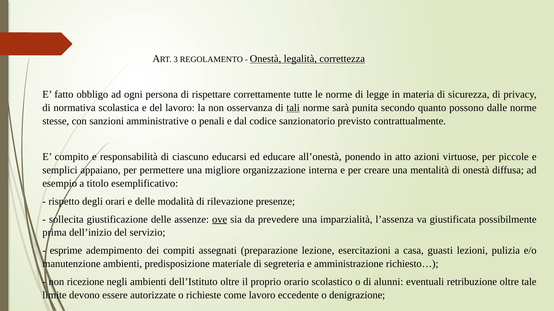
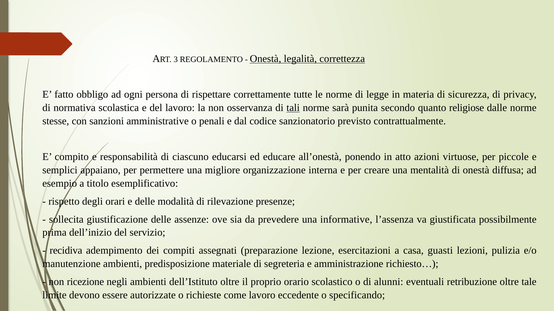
possono: possono -> religiose (467, 108)
ove underline: present -> none (220, 220)
imparzialità: imparzialità -> informative (346, 220)
esprime: esprime -> recidiva (66, 251)
denigrazione: denigrazione -> specificando (357, 296)
